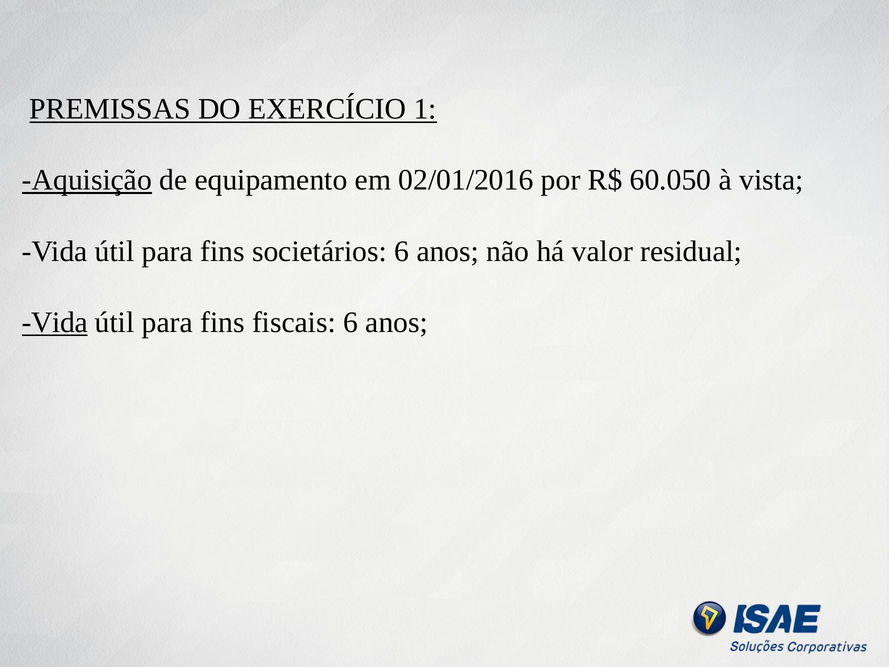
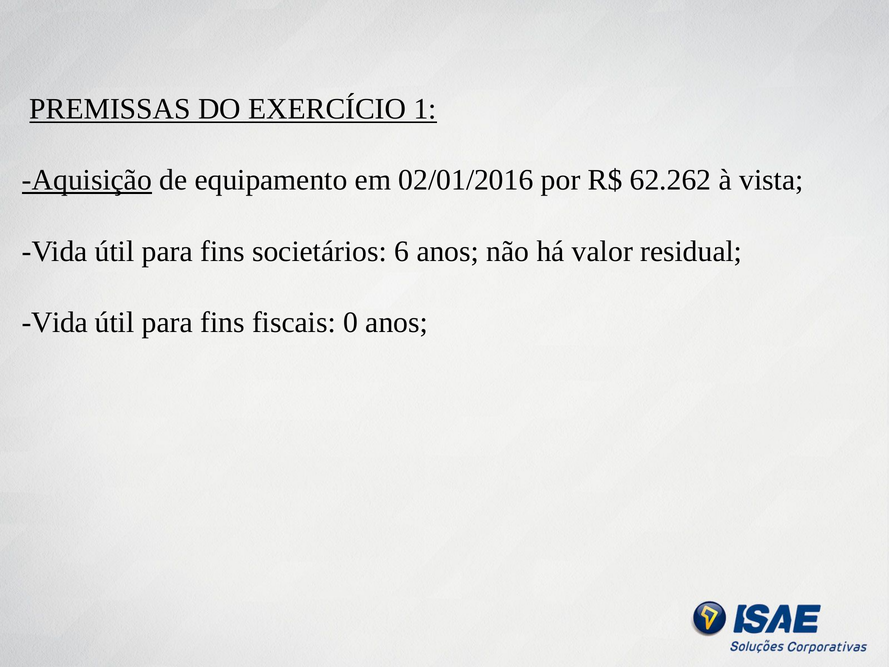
60.050: 60.050 -> 62.262 (671, 180)
Vida underline: present -> none (55, 322)
fiscais 6: 6 -> 0 (351, 322)
